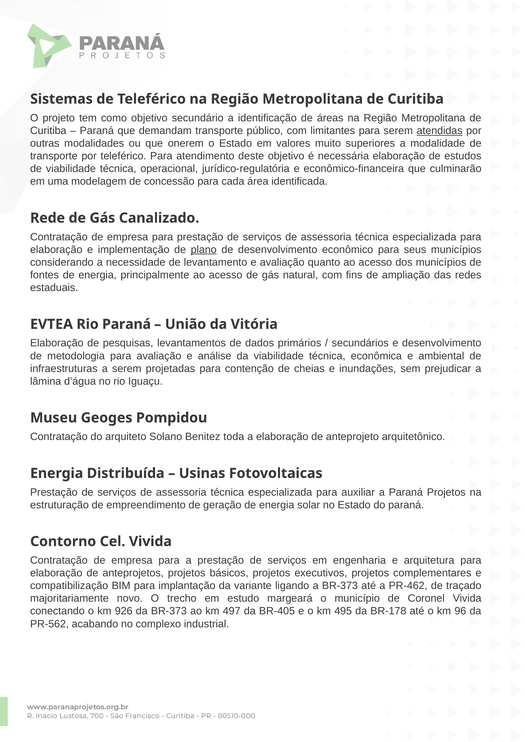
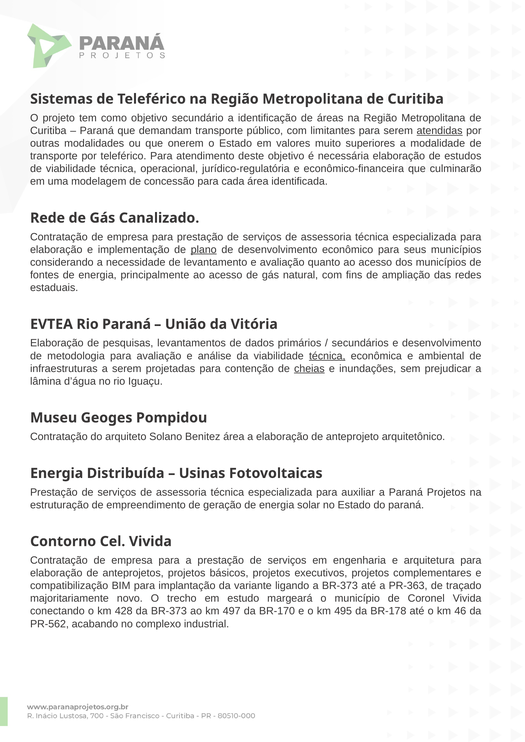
técnica underline: none -> present (327, 356)
cheias underline: none -> present (309, 369)
Benitez toda: toda -> área (234, 437)
PR-462: PR-462 -> PR-363 (408, 586)
926: 926 -> 428 (124, 612)
BR-405: BR-405 -> BR-170 (277, 612)
96: 96 -> 46 (460, 612)
